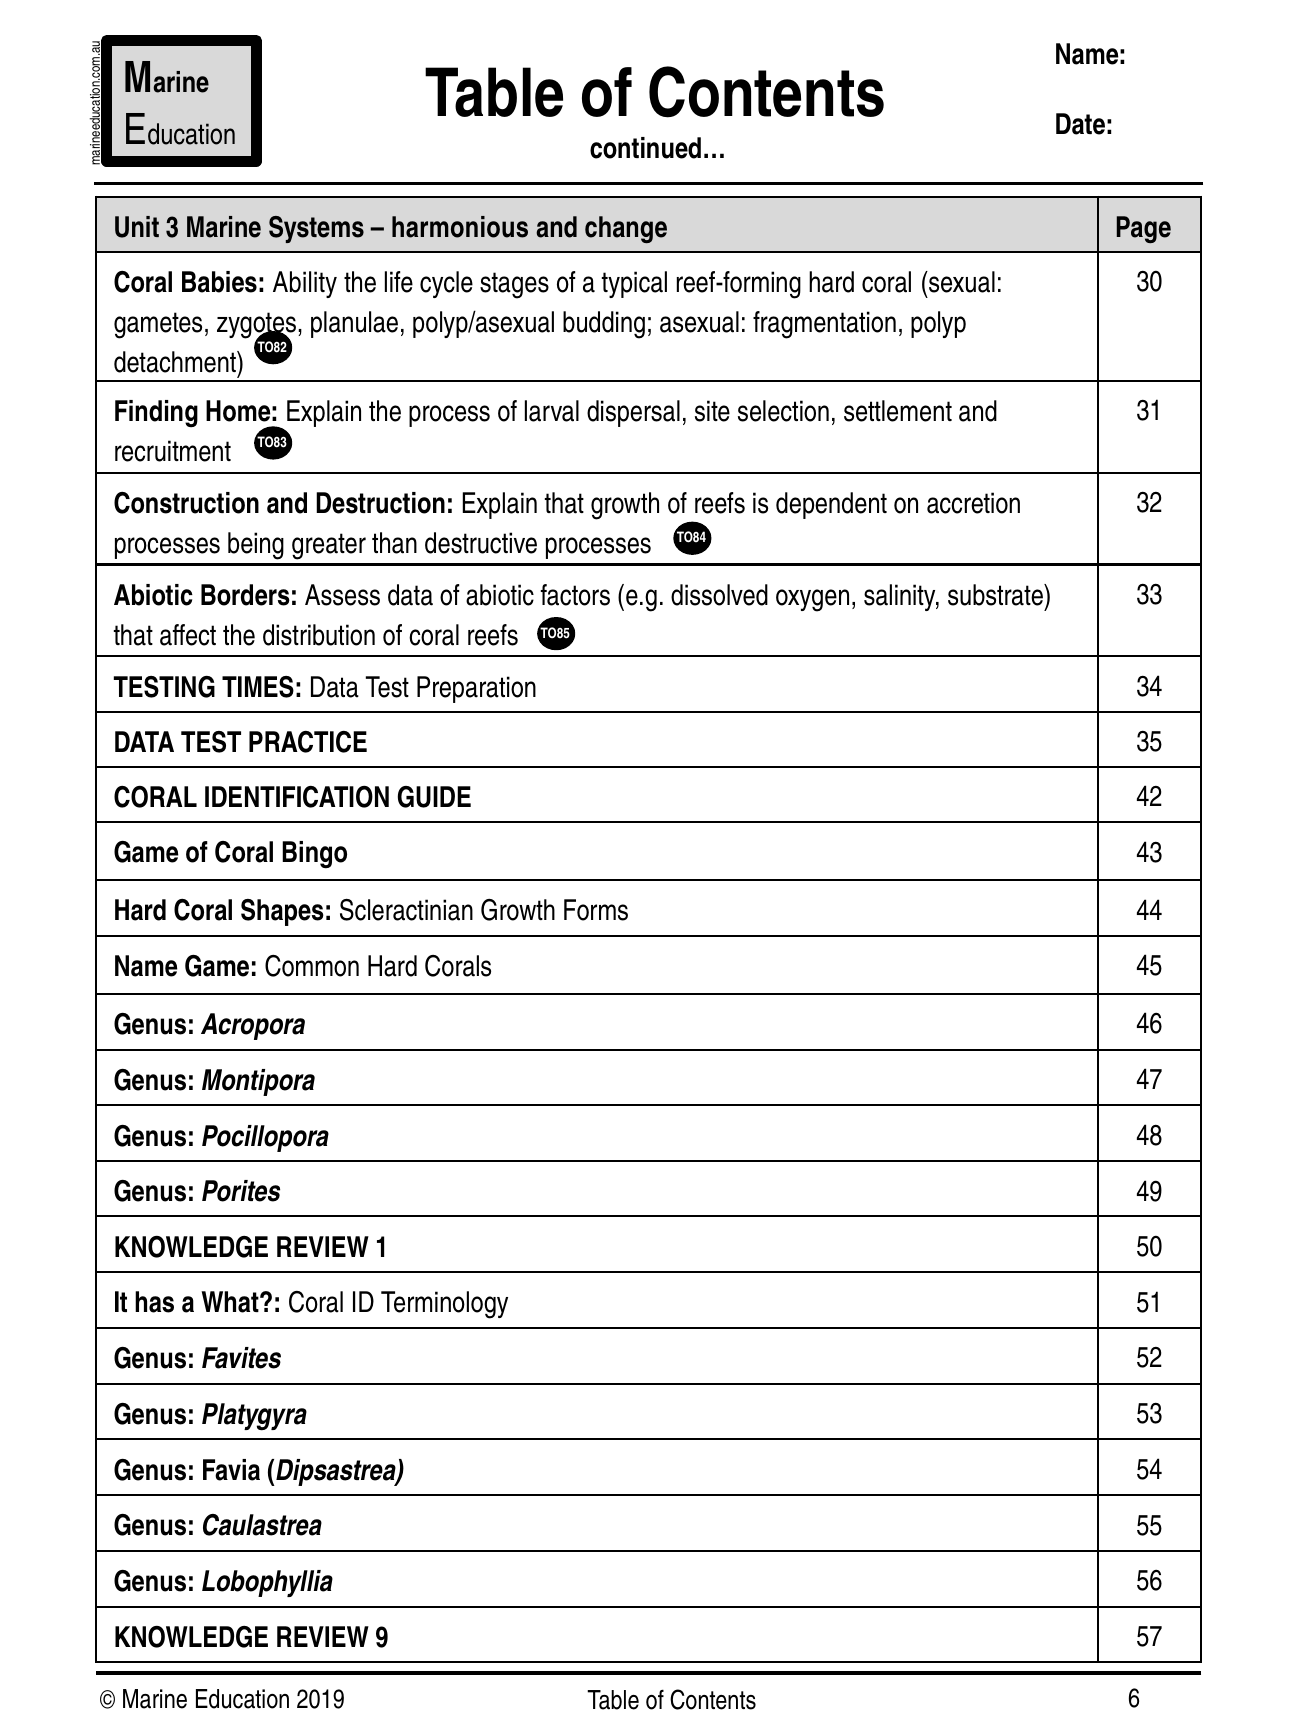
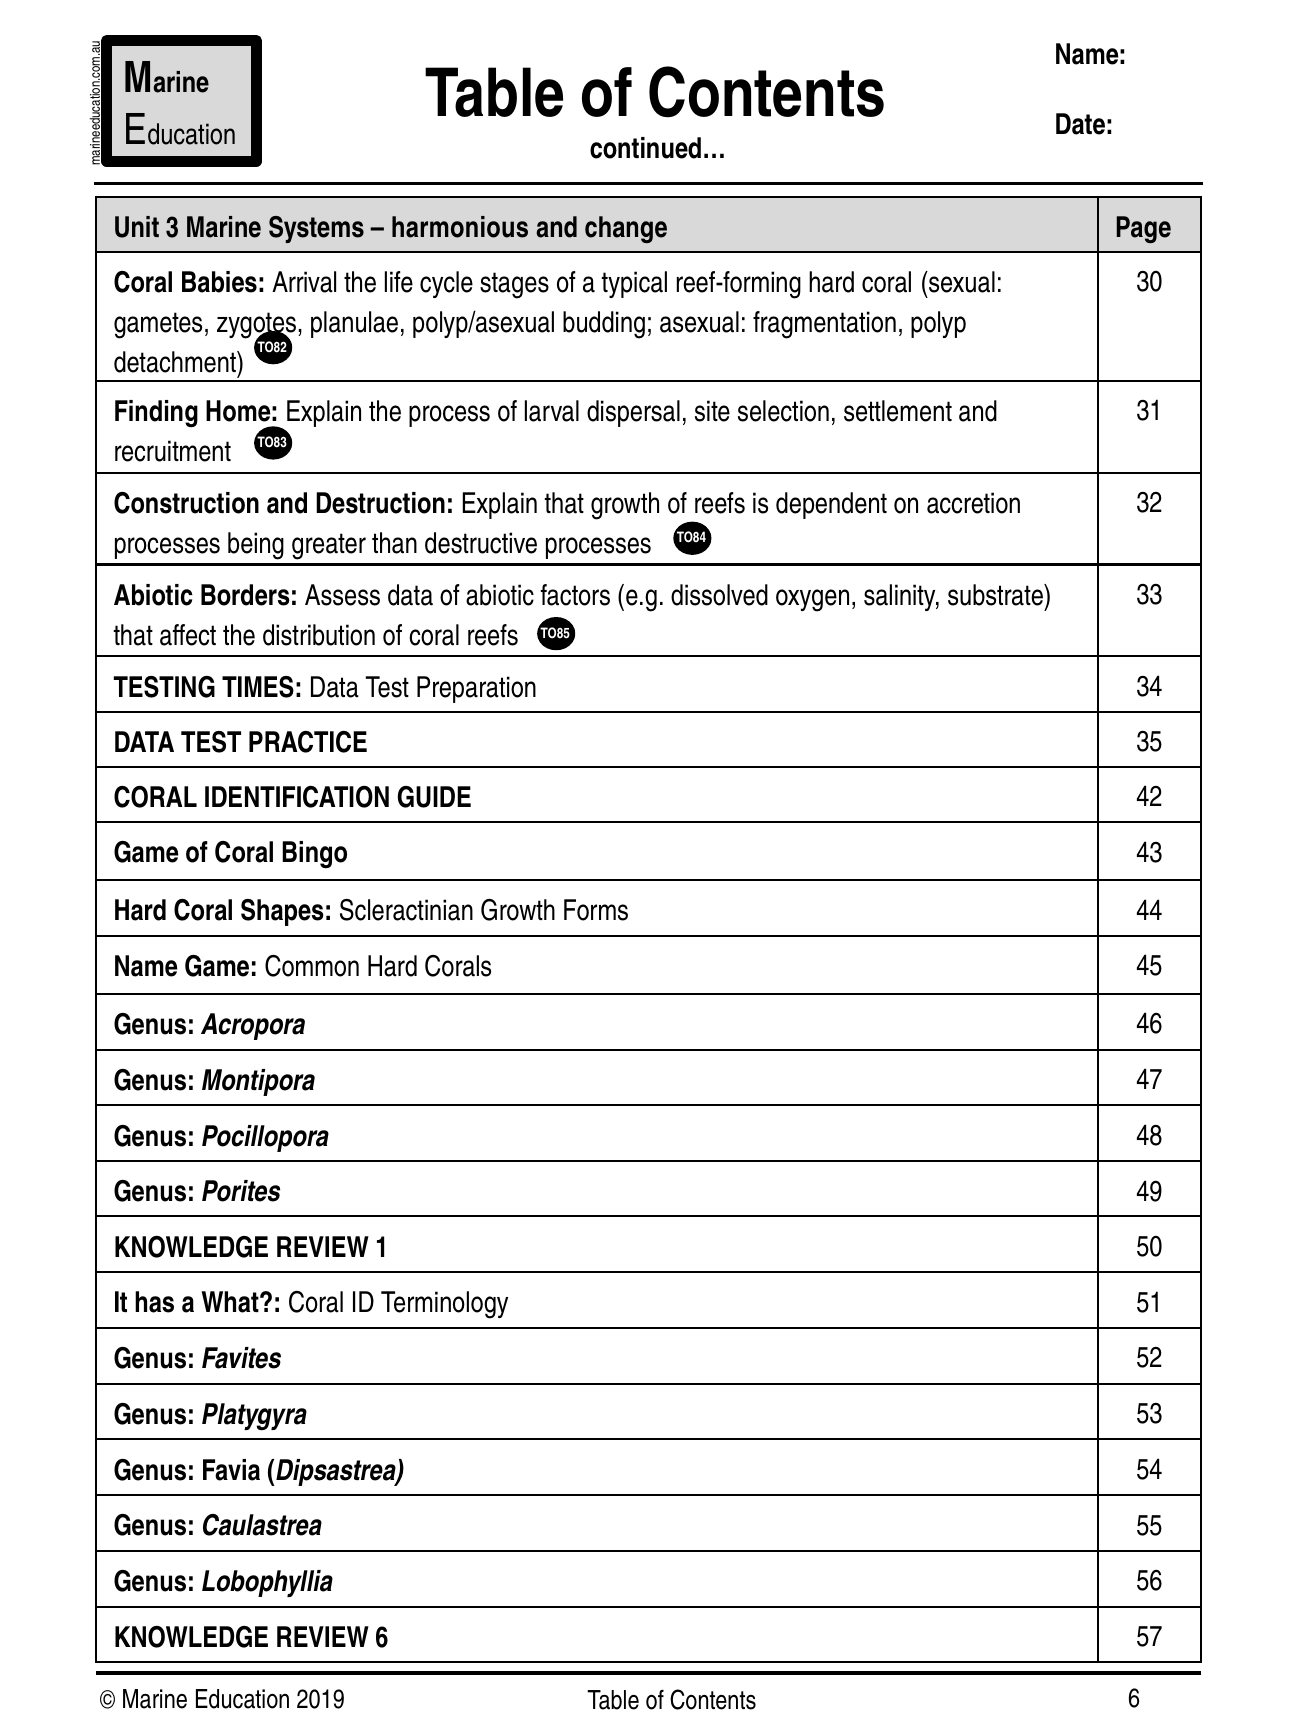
Ability: Ability -> Arrival (305, 283)
REVIEW 9: 9 -> 6 (382, 1638)
